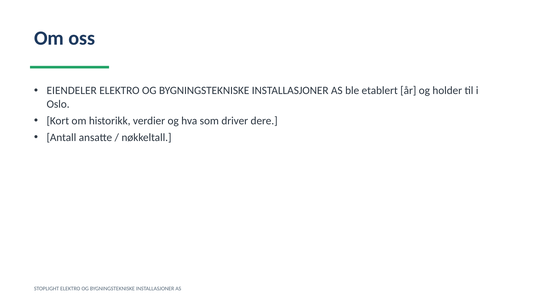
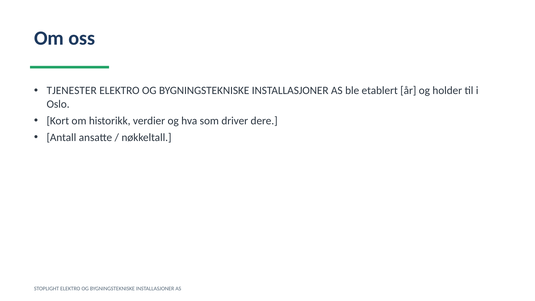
EIENDELER: EIENDELER -> TJENESTER (72, 91)
